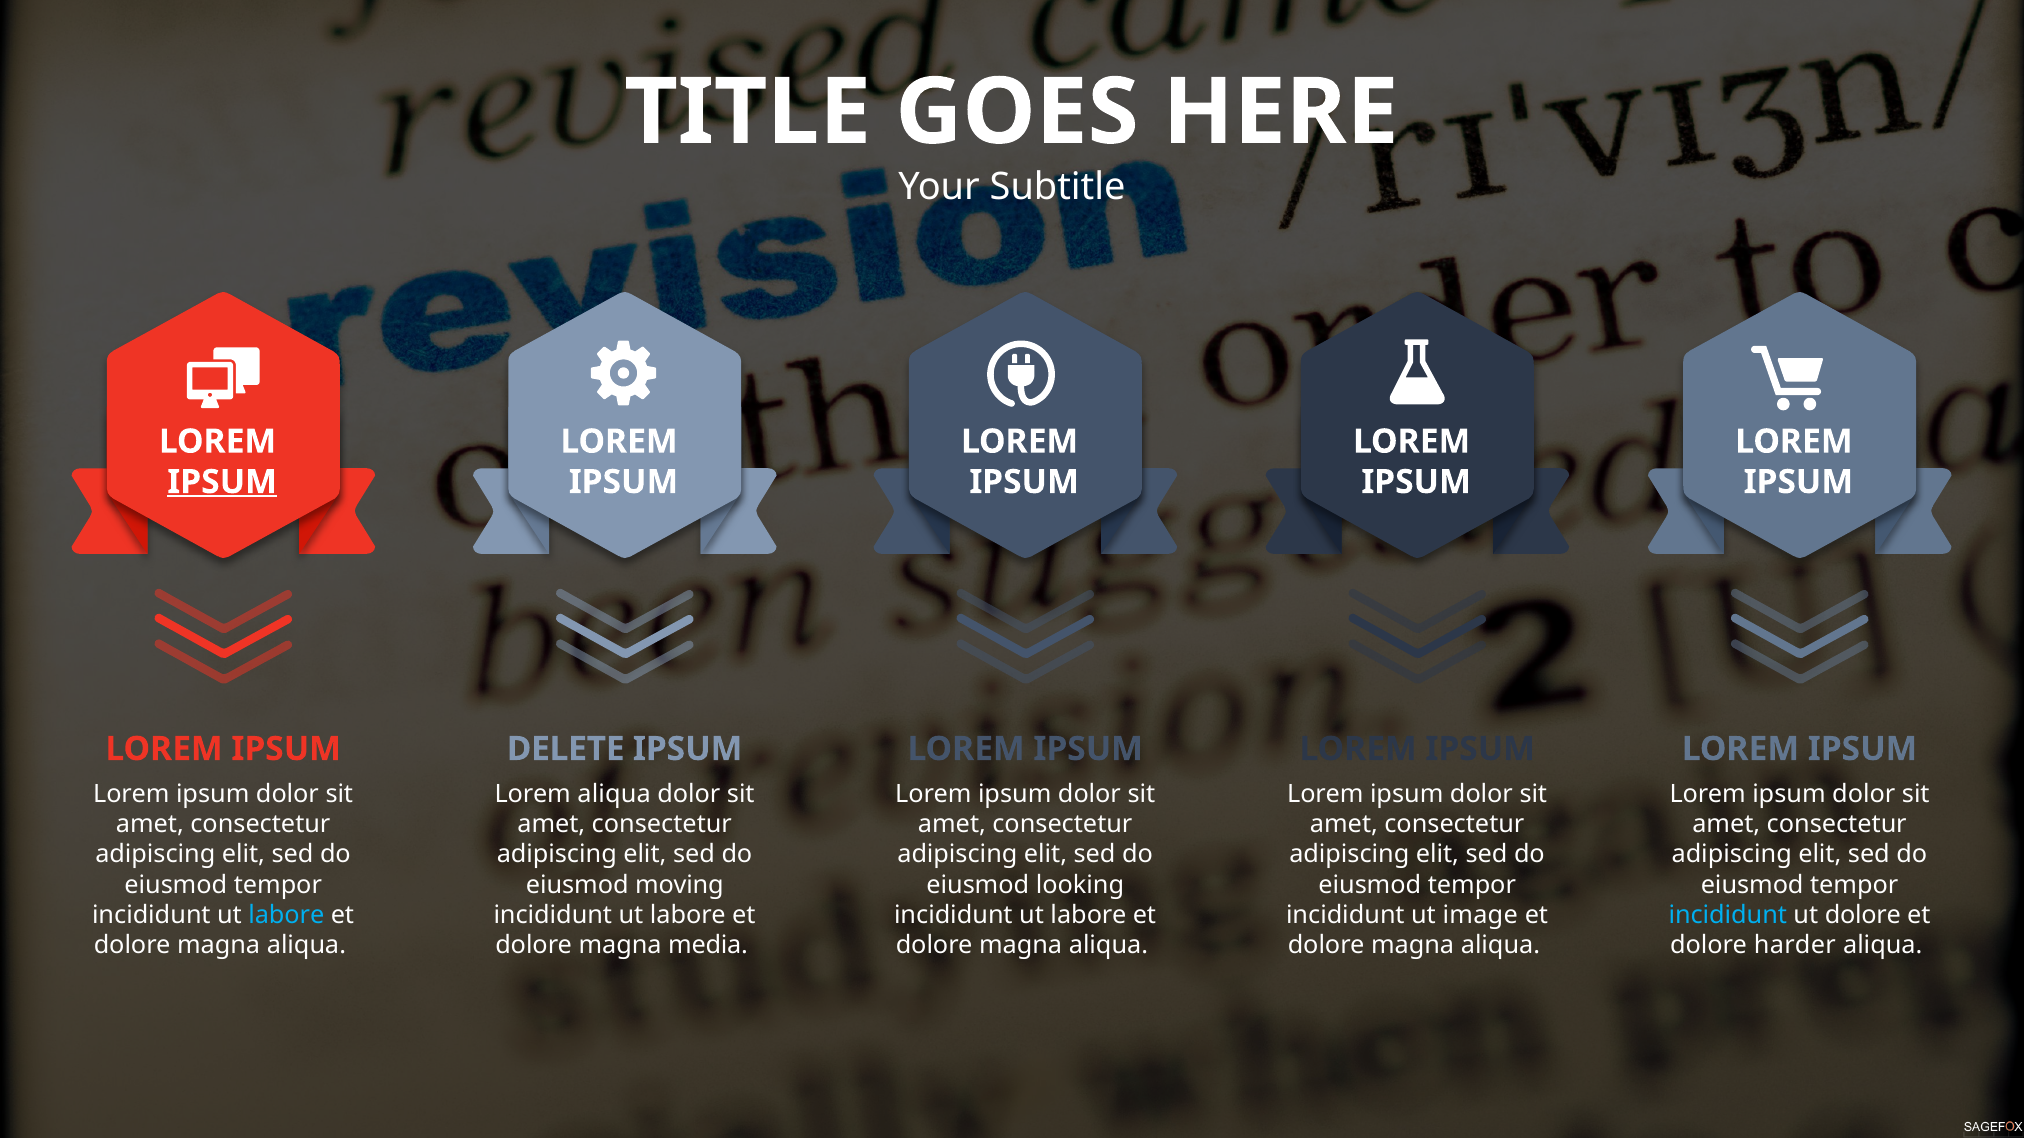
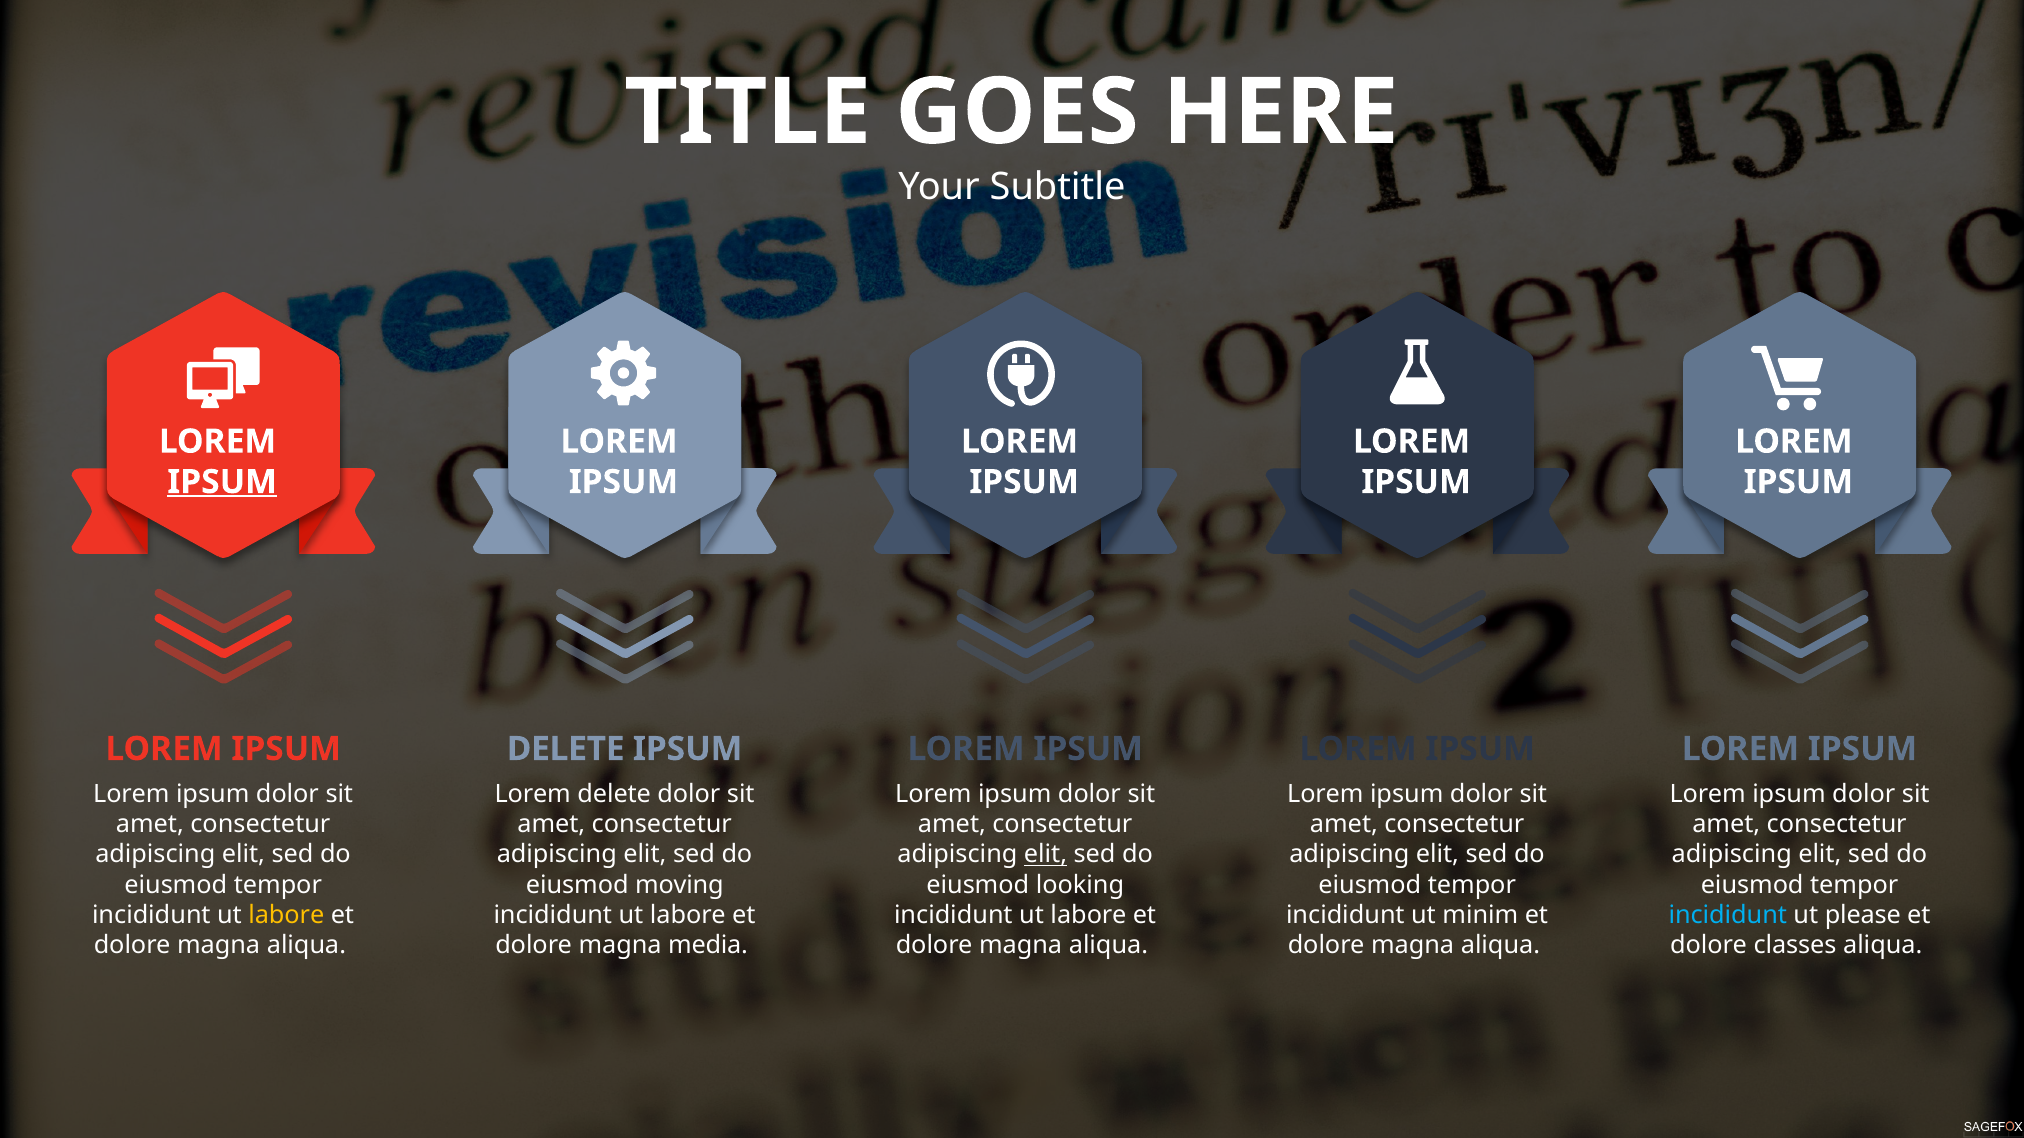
Lorem aliqua: aliqua -> delete (614, 794)
elit underline: none -> present (1045, 855)
labore colour: light blue -> yellow (286, 916)
image: image -> minim (1480, 916)
ut dolore: dolore -> please (1863, 916)
harder: harder -> classes (1795, 946)
